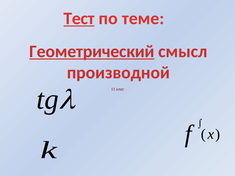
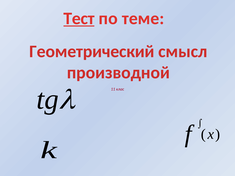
Геометрический underline: present -> none (92, 52)
